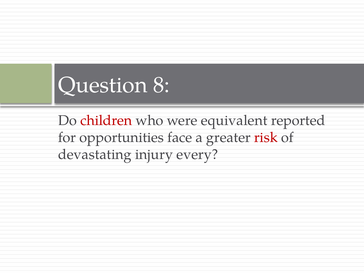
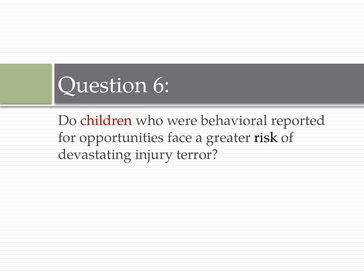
8: 8 -> 6 (161, 85)
equivalent: equivalent -> behavioral (234, 120)
risk colour: red -> black (266, 137)
every: every -> terror (197, 154)
